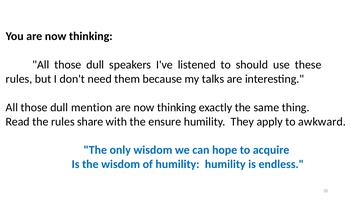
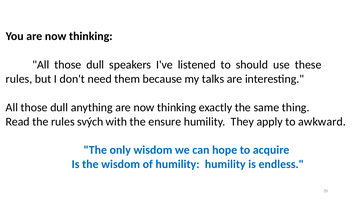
mention: mention -> anything (92, 107)
share: share -> svých (90, 121)
